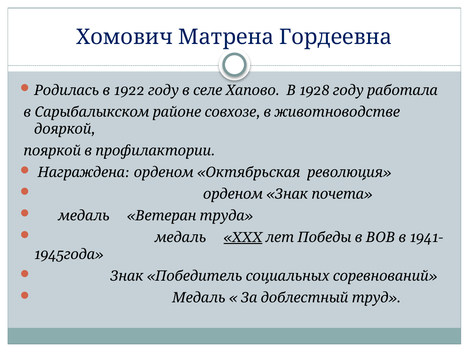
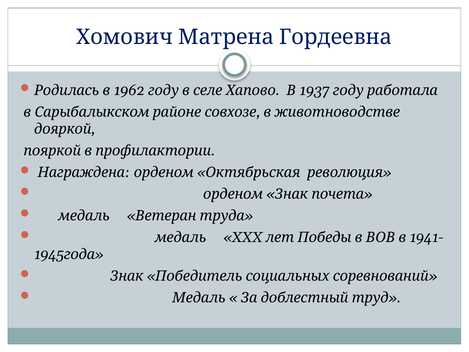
1922: 1922 -> 1962 (129, 90)
1928: 1928 -> 1937 (314, 90)
XXX underline: present -> none (243, 237)
